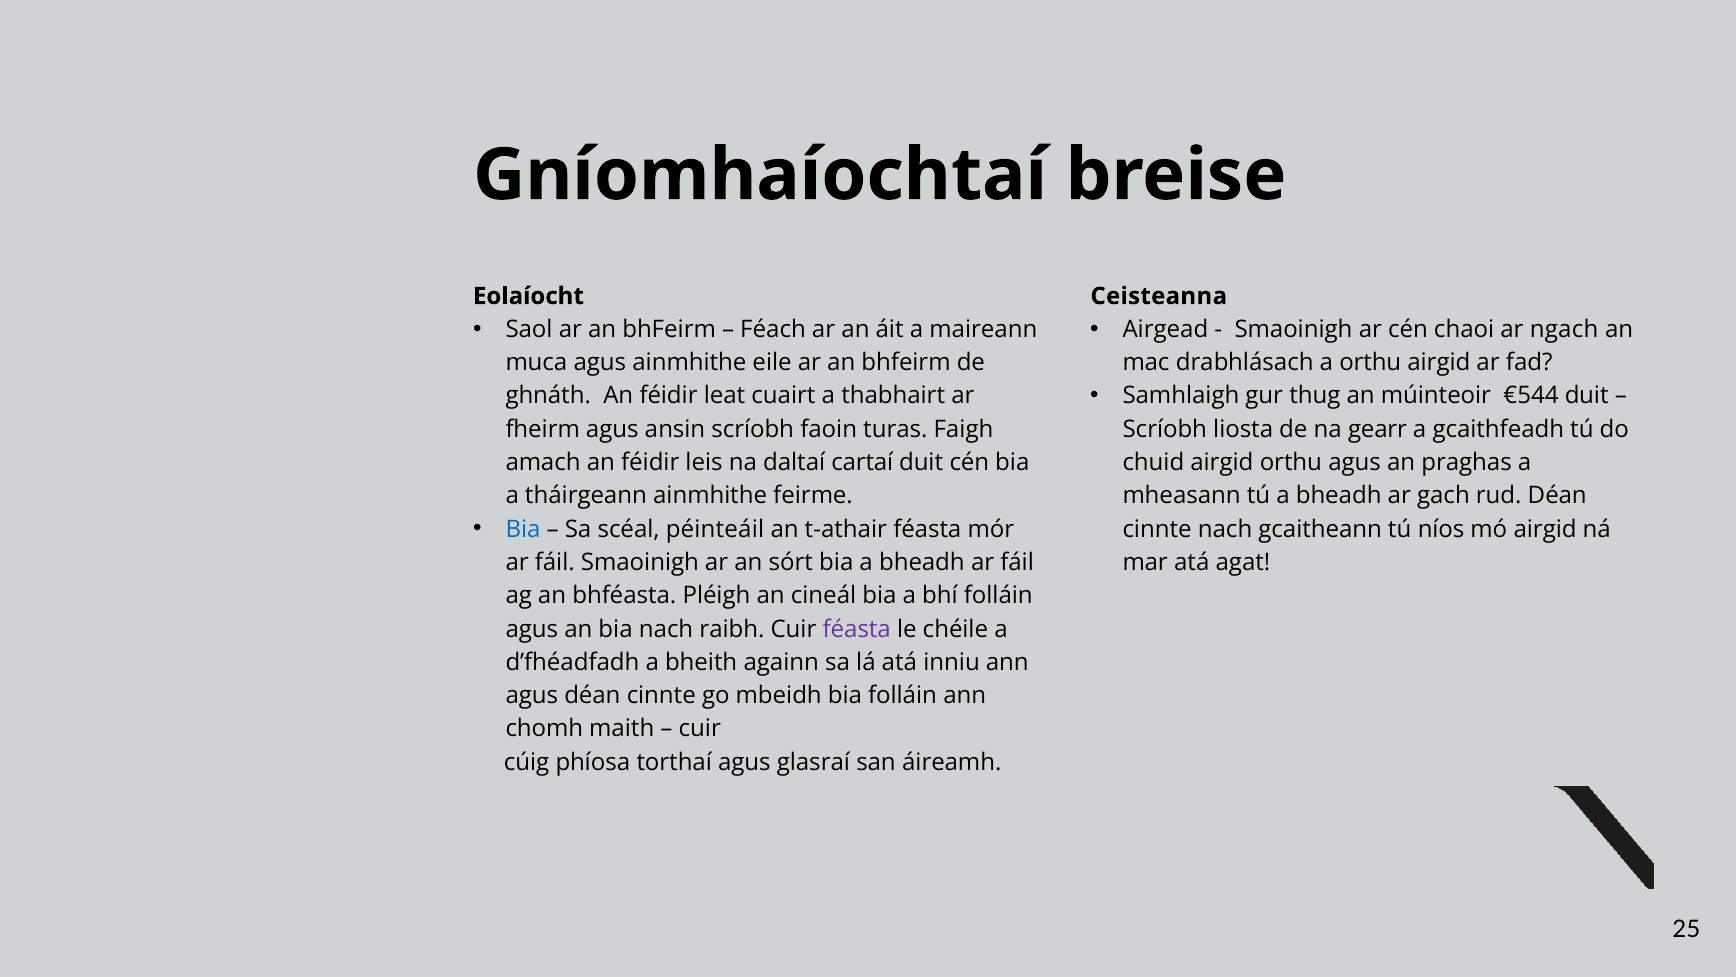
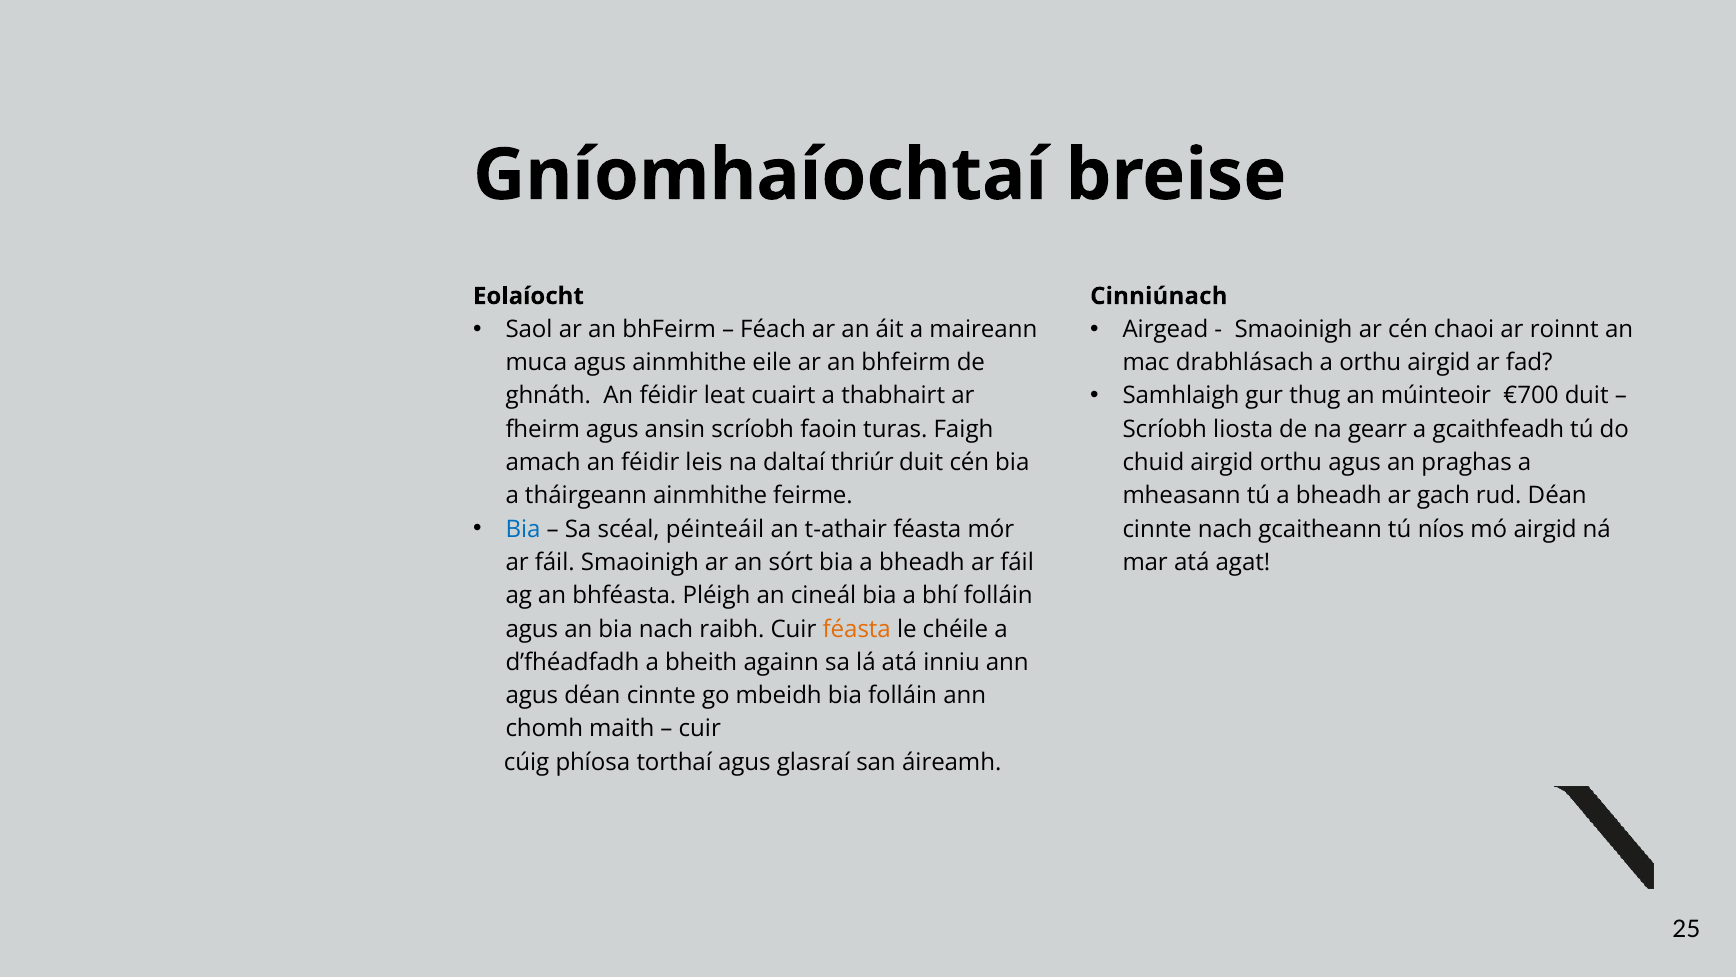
Ceisteanna: Ceisteanna -> Cinniúnach (1159, 296)
ngach: ngach -> roinnt (1564, 329)
€544: €544 -> €700 (1531, 396)
cartaí: cartaí -> thriúr (862, 462)
féasta colour: purple -> orange (857, 629)
